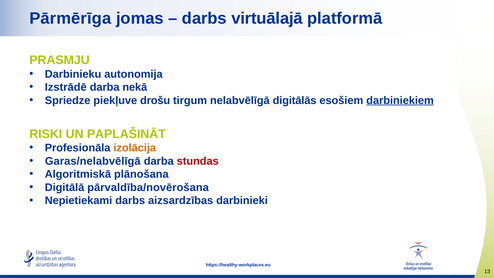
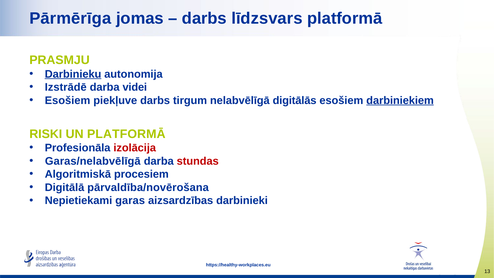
virtuālajā: virtuālajā -> līdzsvars (267, 18)
Darbinieku underline: none -> present (73, 74)
nekā: nekā -> videi (135, 87)
Spriedze: Spriedze -> Esošiem (68, 100)
piekļuve drošu: drošu -> darbs (155, 100)
UN PAPLAŠINĀT: PAPLAŠINĀT -> PLATFORMĀ (126, 134)
izolācija colour: orange -> red (135, 148)
plānošana: plānošana -> procesiem (141, 174)
Nepietiekami darbs: darbs -> garas (130, 201)
